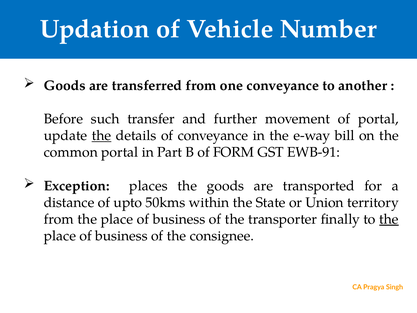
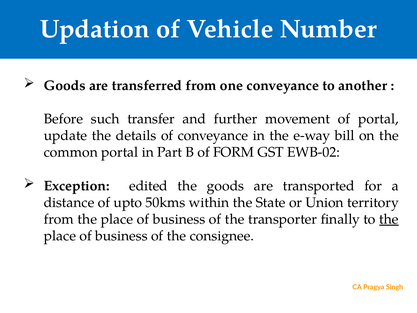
the underline: present -> none (102, 136)
EWB-91: EWB-91 -> EWB-02 (313, 152)
places: places -> edited (149, 186)
